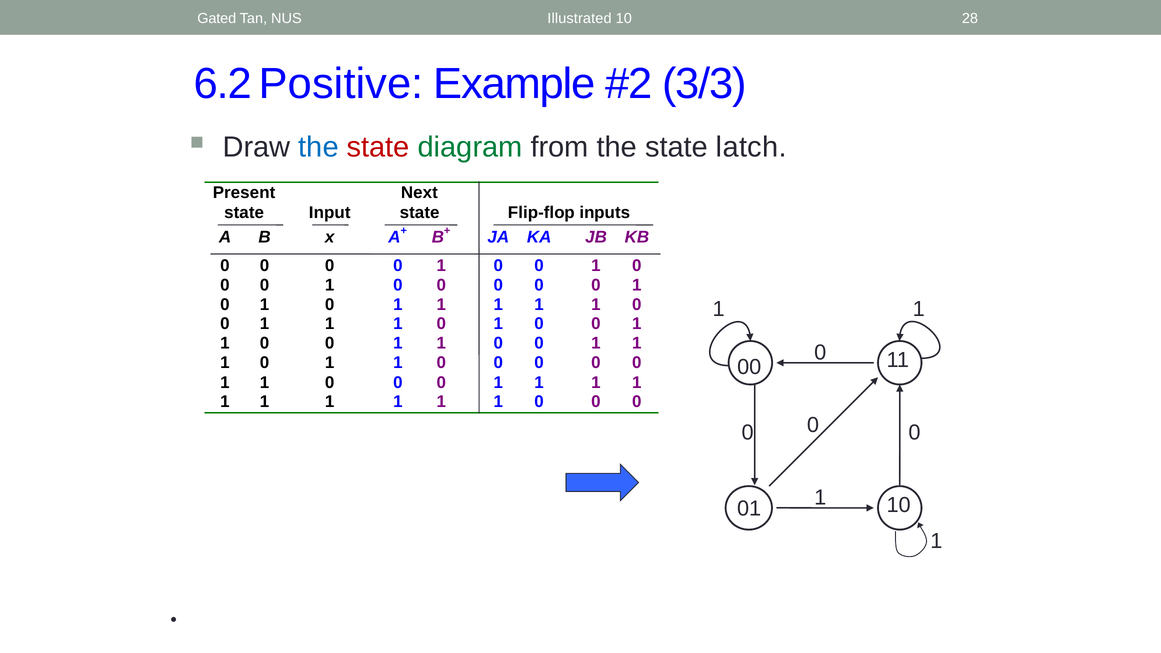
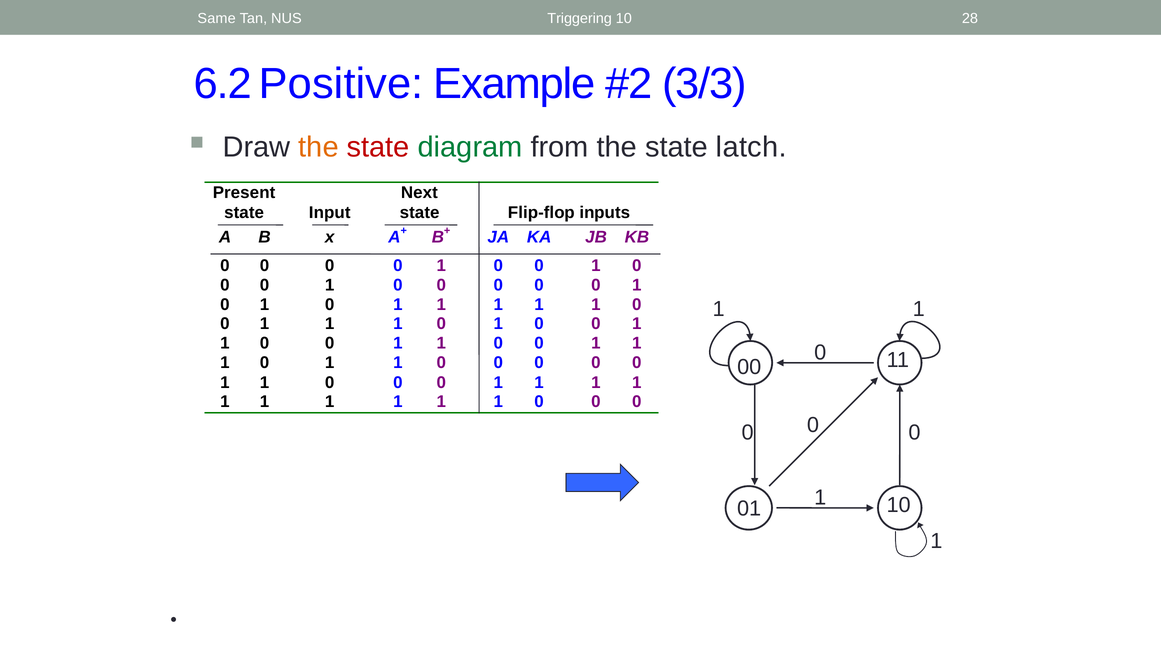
Gated: Gated -> Same (217, 18)
Illustrated: Illustrated -> Triggering (580, 18)
the colour: blue -> orange (318, 147)
